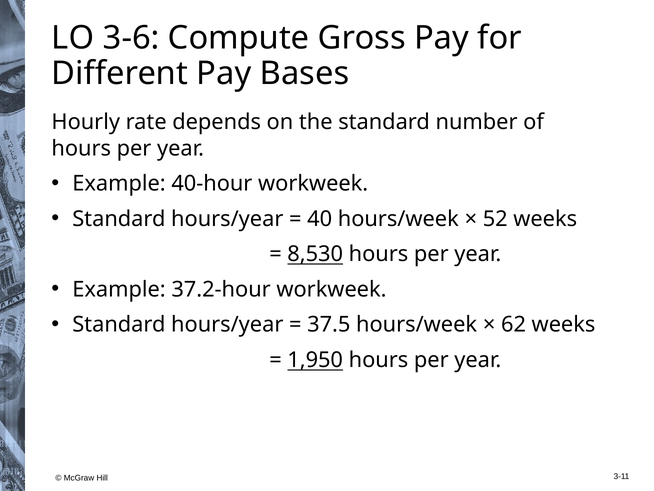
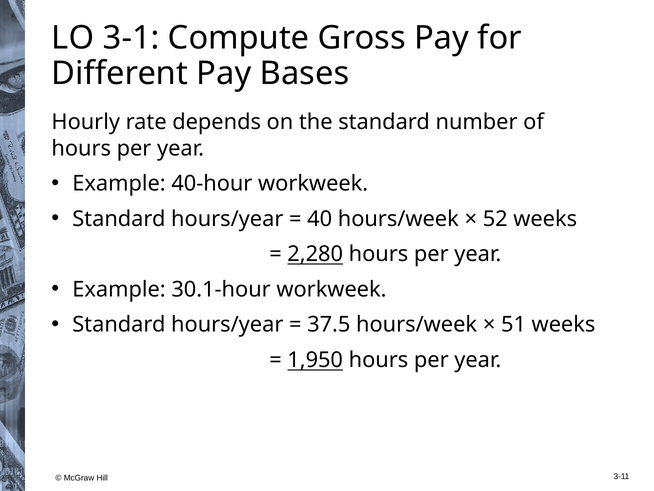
3-6: 3-6 -> 3-1 (131, 38)
8,530: 8,530 -> 2,280 (315, 254)
37.2-hour: 37.2-hour -> 30.1-hour (221, 289)
62: 62 -> 51 (514, 324)
